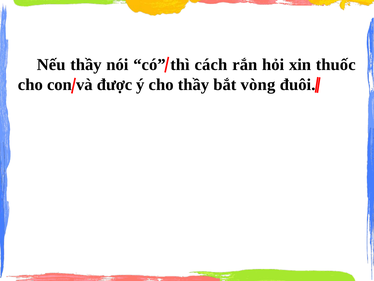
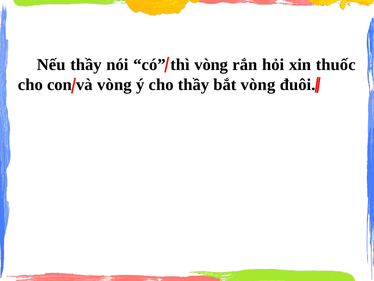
thì cách: cách -> vòng (211, 64)
và được: được -> vòng (114, 84)
